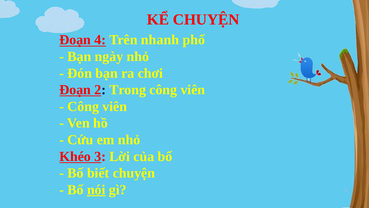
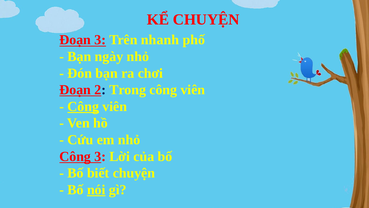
Đoạn 4: 4 -> 3 (100, 40)
Công underline: none -> present (83, 106)
Khéo: Khéo -> Công (75, 156)
